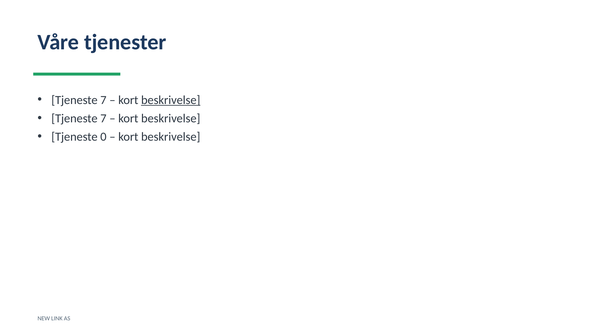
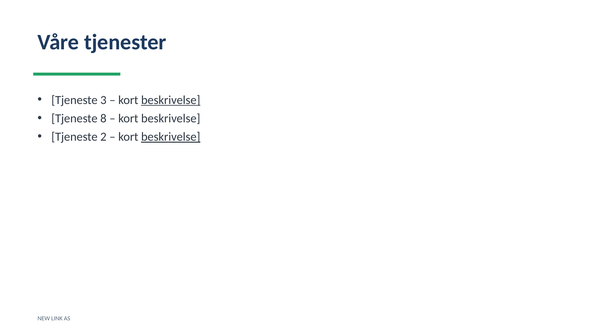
7: 7 -> 3 (103, 100)
7: 7 -> 8 (103, 118)
0: 0 -> 2 (103, 137)
beskrivelse underline: none -> present (171, 137)
